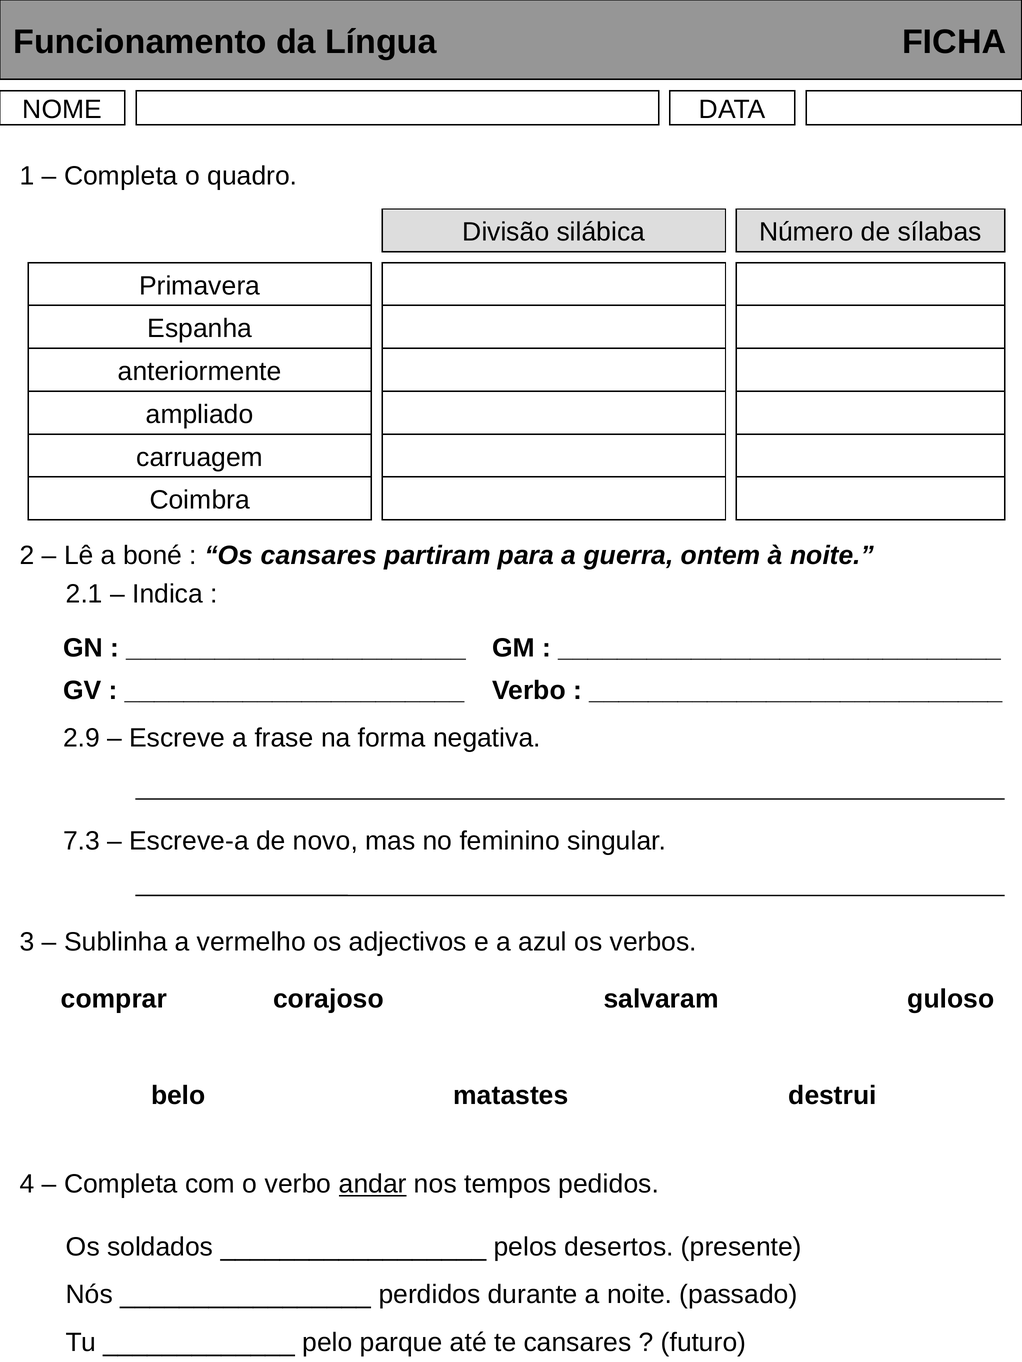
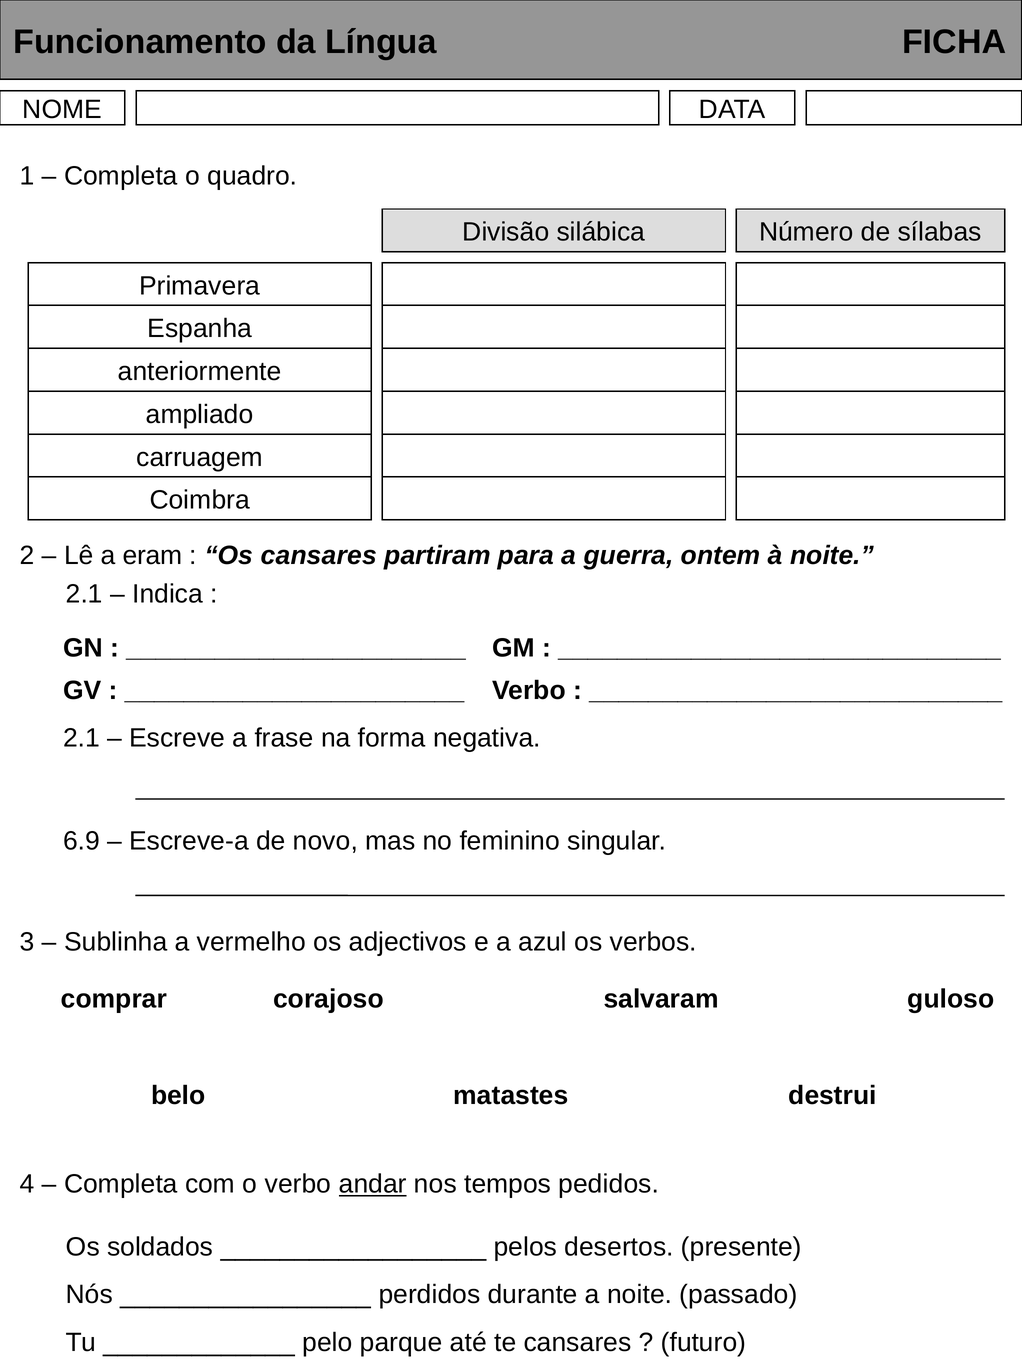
boné: boné -> eram (153, 556)
2.9: 2.9 -> 2.1 (81, 738)
7.3: 7.3 -> 6.9 (81, 841)
